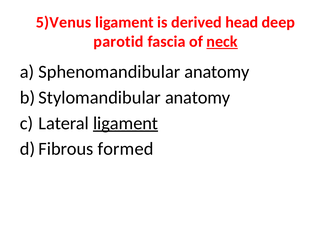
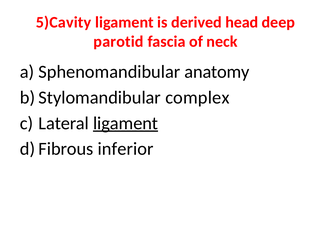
5)Venus: 5)Venus -> 5)Cavity (64, 22)
neck underline: present -> none (222, 42)
anatomy: anatomy -> complex (197, 98)
formed: formed -> inferior (126, 149)
